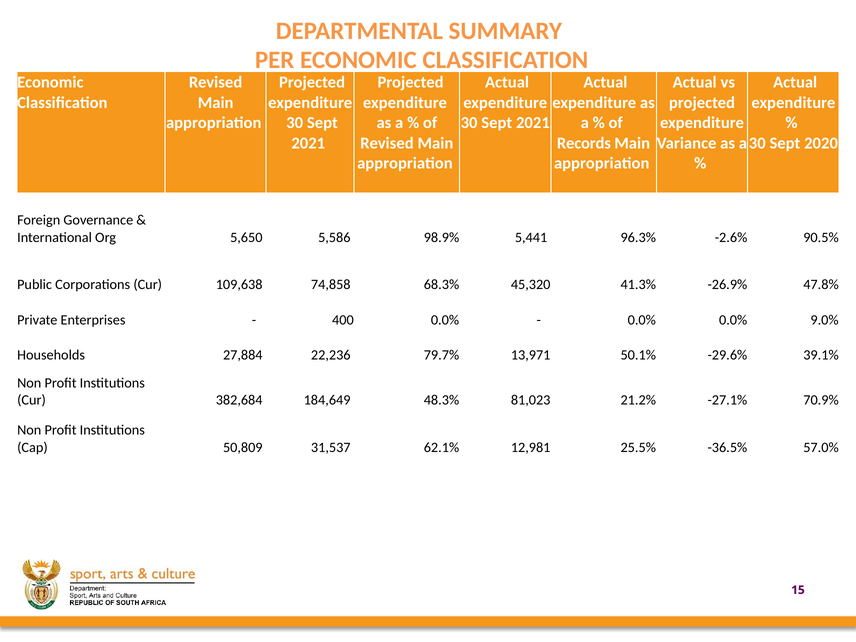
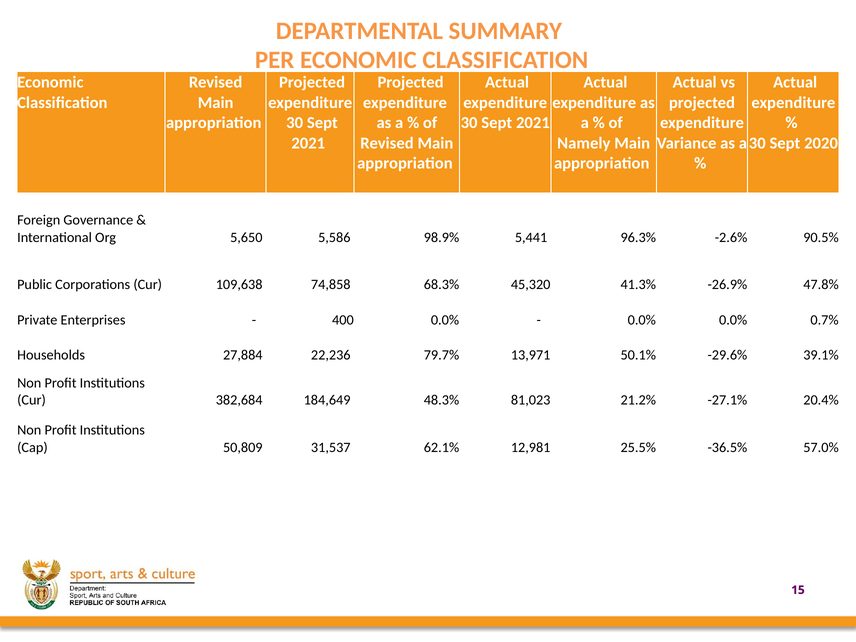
Records: Records -> Namely (584, 143)
9.0%: 9.0% -> 0.7% (825, 320)
70.9%: 70.9% -> 20.4% (821, 400)
